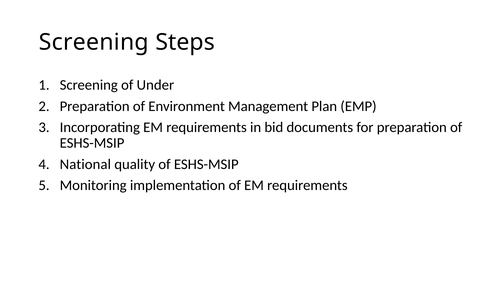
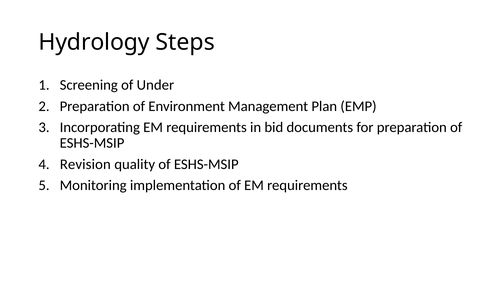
Screening: Screening -> Hydrology (94, 42)
National: National -> Revision (85, 164)
